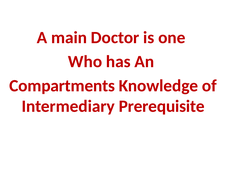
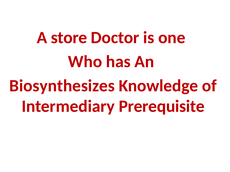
main: main -> store (69, 38)
Compartments: Compartments -> Biosynthesizes (62, 86)
